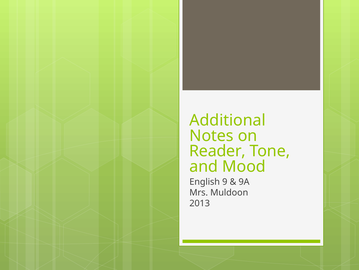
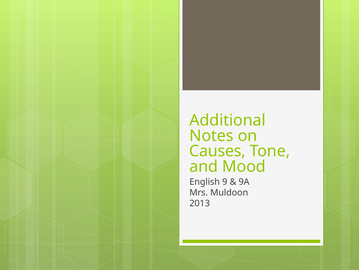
Reader: Reader -> Causes (217, 151)
